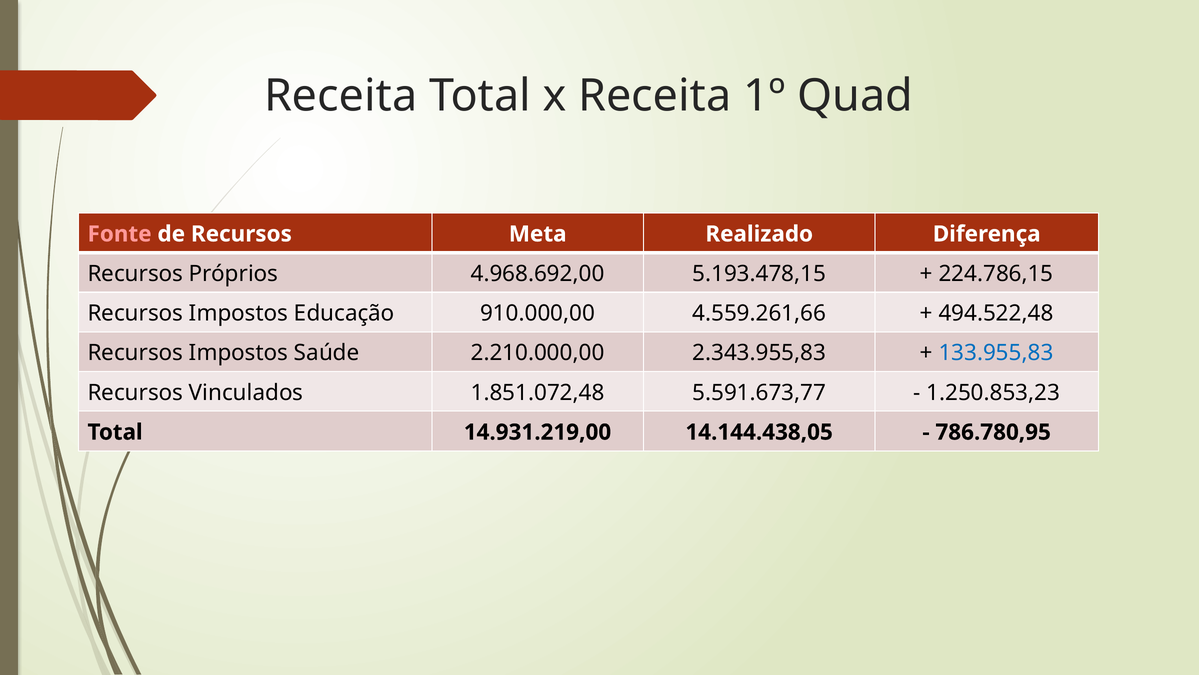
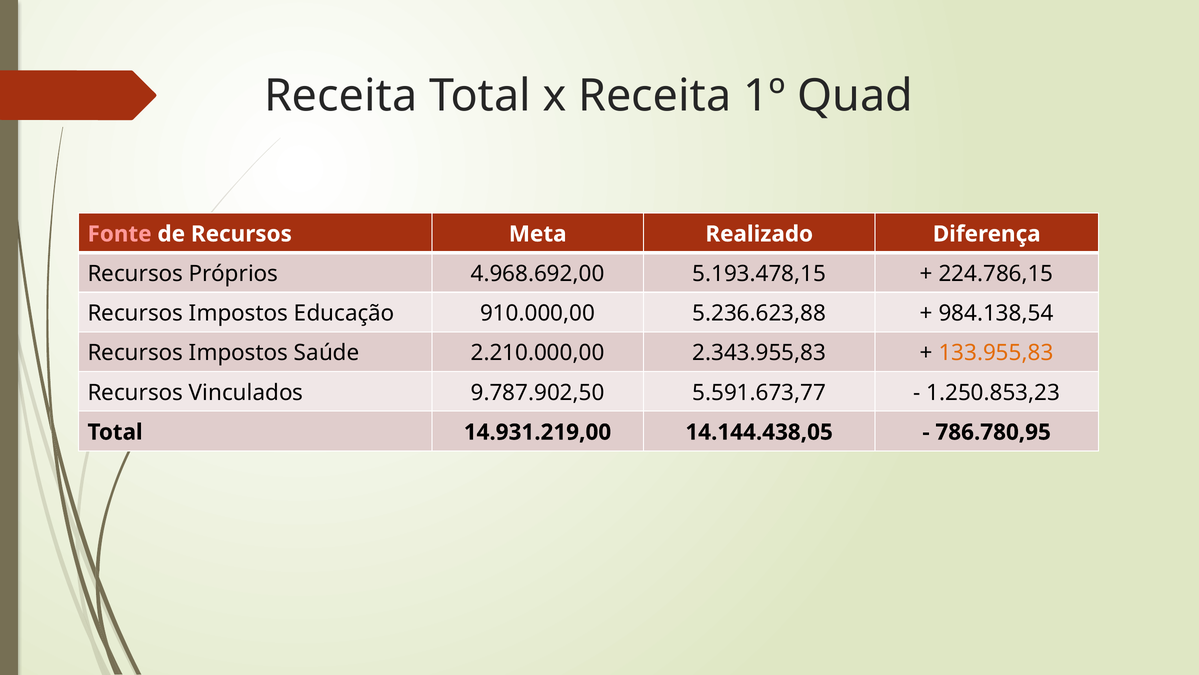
4.559.261,66: 4.559.261,66 -> 5.236.623,88 (759, 313)
494.522,48: 494.522,48 -> 984.138,54 (996, 313)
133.955,83 colour: blue -> orange (996, 353)
1.851.072,48: 1.851.072,48 -> 9.787.902,50 (538, 392)
